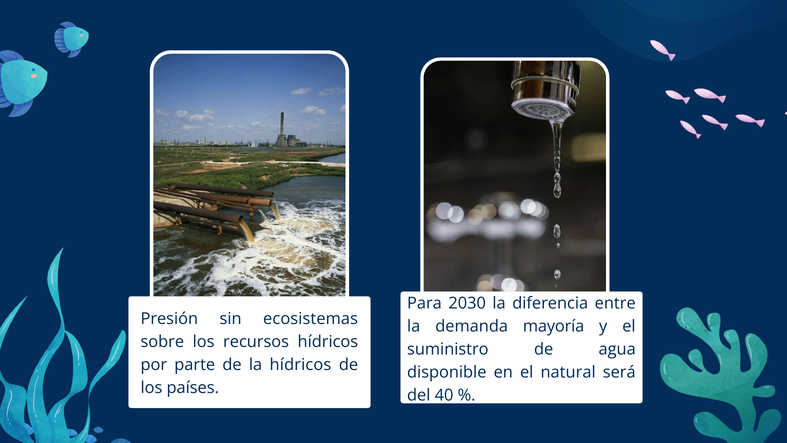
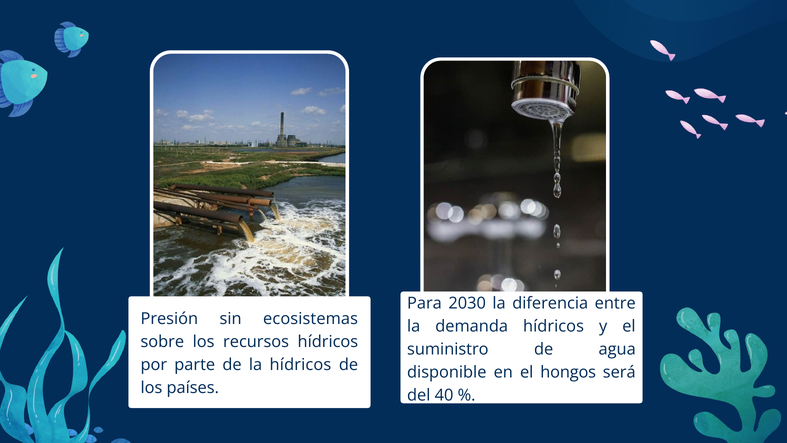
demanda mayoría: mayoría -> hídricos (554, 326)
natural: natural -> hongos (568, 372)
